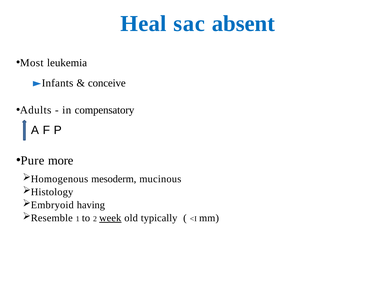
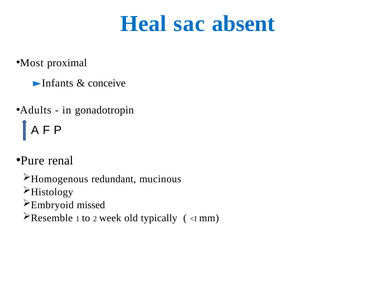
leukemia: leukemia -> proximal (67, 63)
compensatory: compensatory -> gonadotropin (104, 110)
more: more -> renal (61, 160)
mesoderm: mesoderm -> redundant (114, 179)
having: having -> missed (91, 205)
week underline: present -> none (110, 218)
